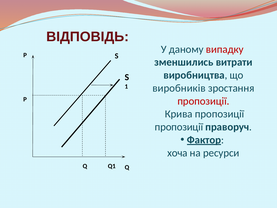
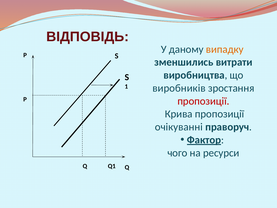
випадку colour: red -> orange (225, 49)
пропозиції: пропозиції -> очікуванні (179, 127)
хоча: хоча -> чого (177, 153)
